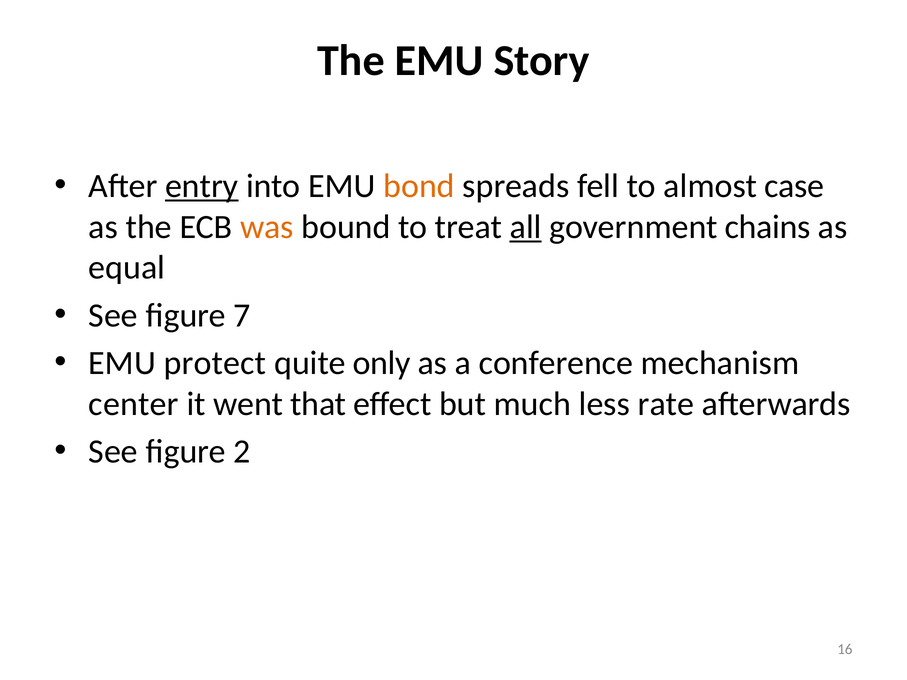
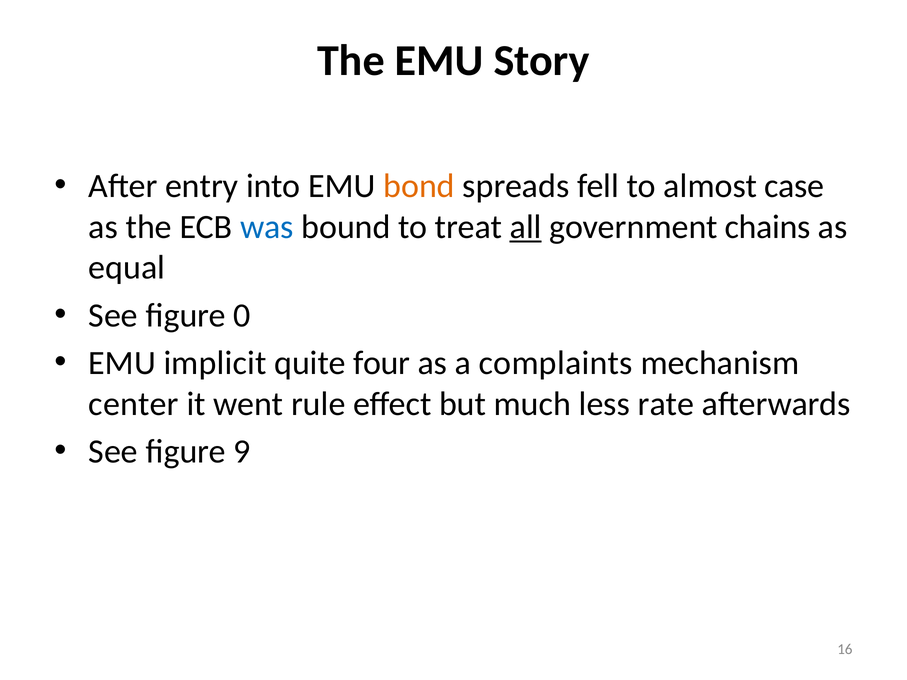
entry underline: present -> none (202, 186)
was colour: orange -> blue (267, 227)
7: 7 -> 0 (242, 315)
protect: protect -> implicit (215, 363)
only: only -> four (382, 363)
conference: conference -> complaints (556, 363)
that: that -> rule (318, 404)
2: 2 -> 9 (242, 452)
